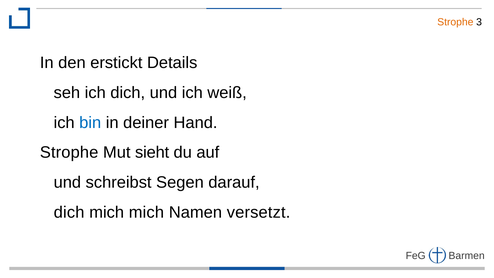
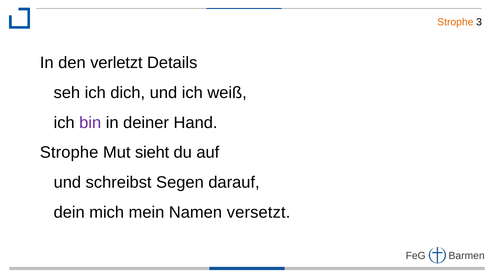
erstickt: erstickt -> verletzt (116, 63)
bin colour: blue -> purple (90, 123)
dich: dich -> dein (69, 212)
mich mich: mich -> mein (146, 212)
